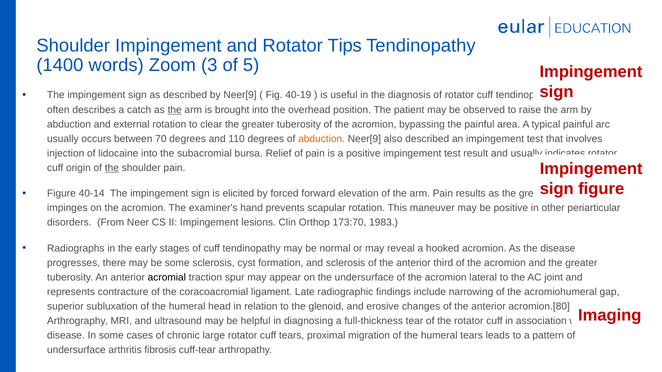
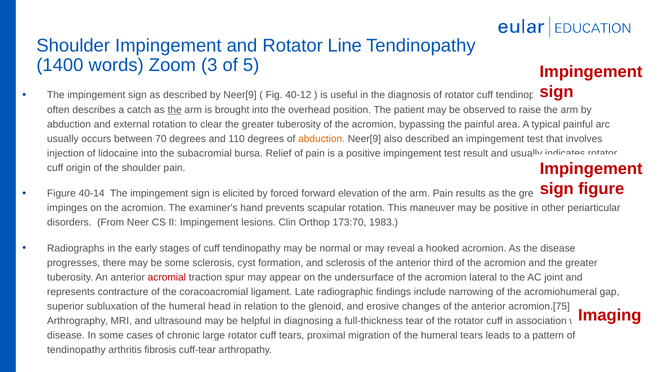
Tips: Tips -> Line (345, 46)
40-19: 40-19 -> 40-12 (298, 95)
the underline: present -> none (112, 168)
acromial colour: black -> red (167, 278)
acromion.[80: acromion.[80 -> acromion.[75 (539, 307)
undersurface: undersurface -> tendinopathy (76, 350)
